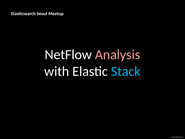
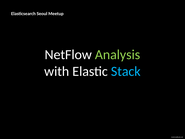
Analysis colour: pink -> light green (118, 55)
